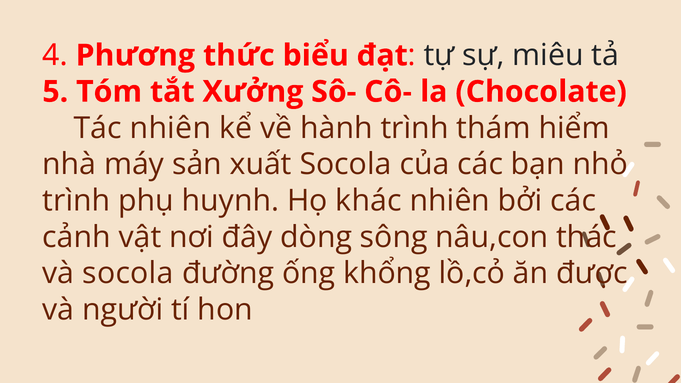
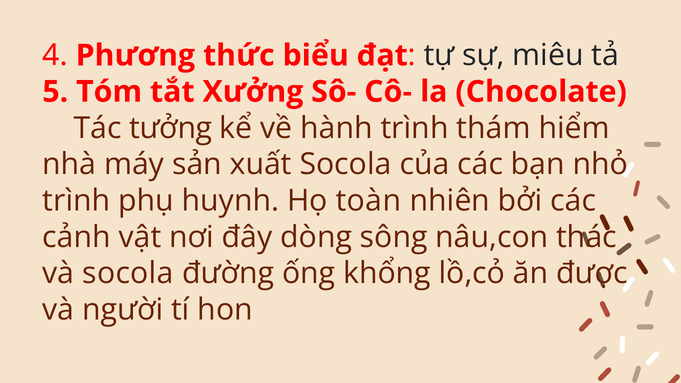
Tác nhiên: nhiên -> tưởng (171, 128)
khác: khác -> toàn (369, 201)
